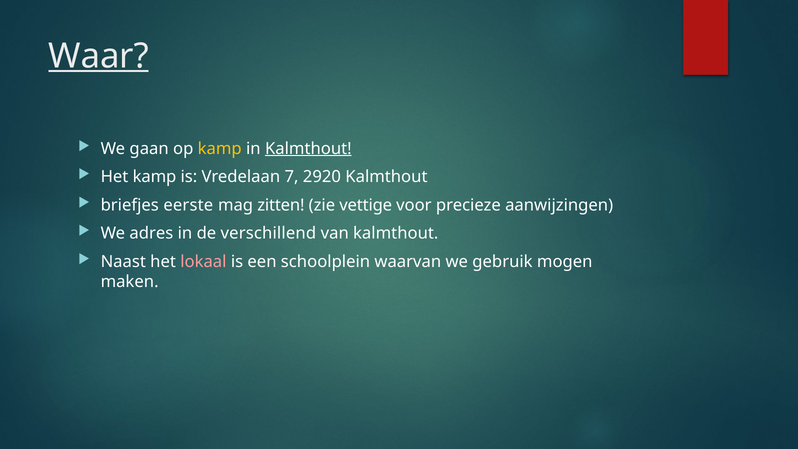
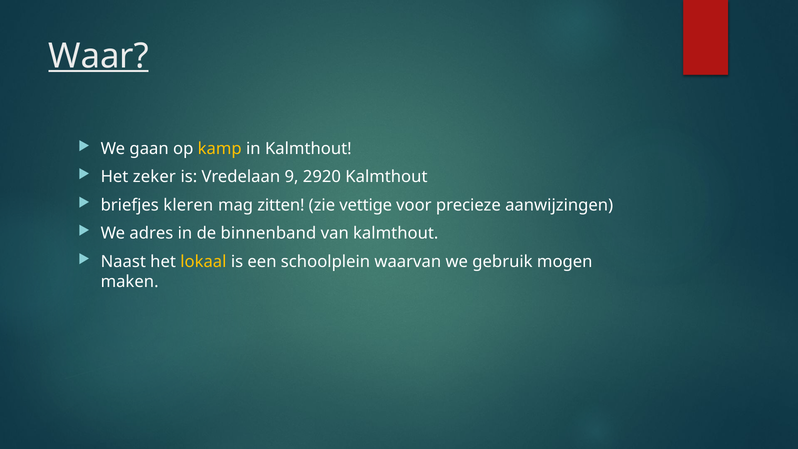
Kalmthout underline: present -> none (308, 149)
Het kamp: kamp -> zeker (154, 177)
7: 7 -> 9 (292, 177)
eerste: eerste -> kleren (188, 205)
verschillend: verschillend -> binnenband (268, 233)
lokaal colour: pink -> yellow (203, 262)
